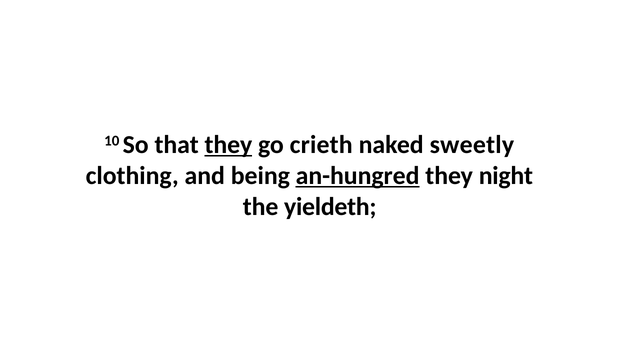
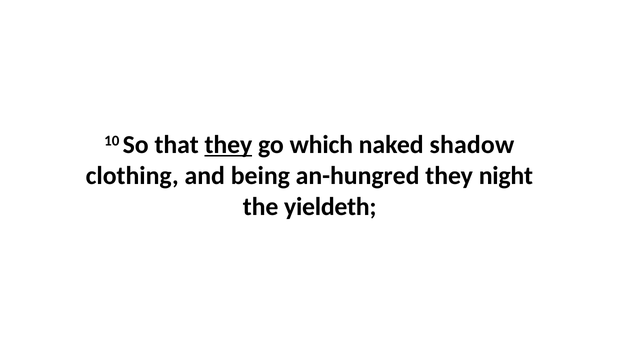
crieth: crieth -> which (321, 145)
sweetly: sweetly -> shadow (472, 145)
an-hungred underline: present -> none (358, 176)
